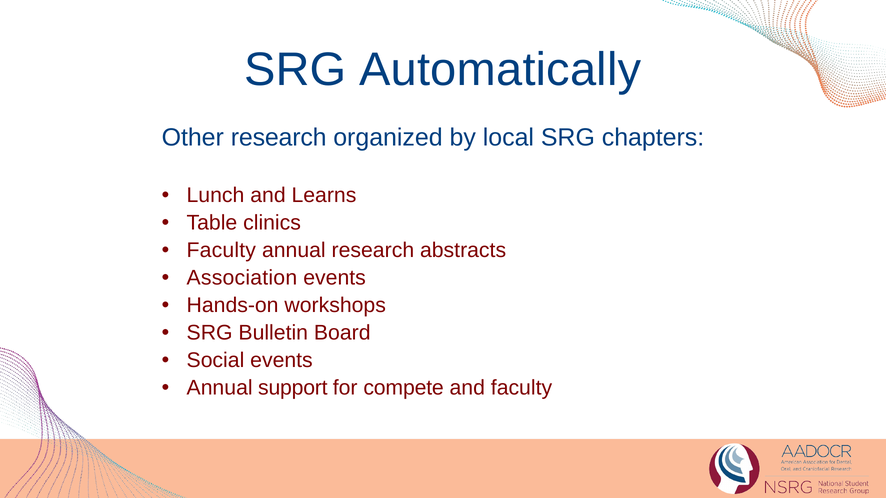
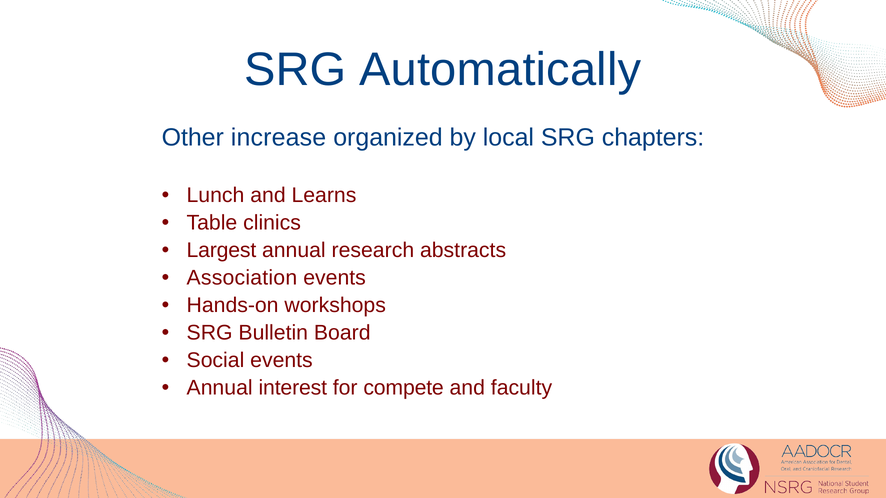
Other research: research -> increase (279, 138)
Faculty: Faculty -> Largest (221, 251)
support: support -> interest (293, 388)
